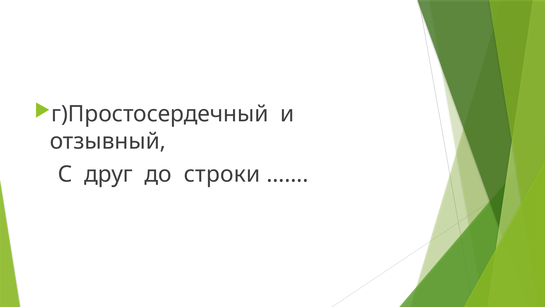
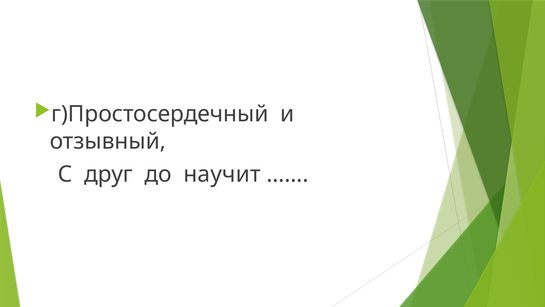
строки: строки -> научит (222, 174)
